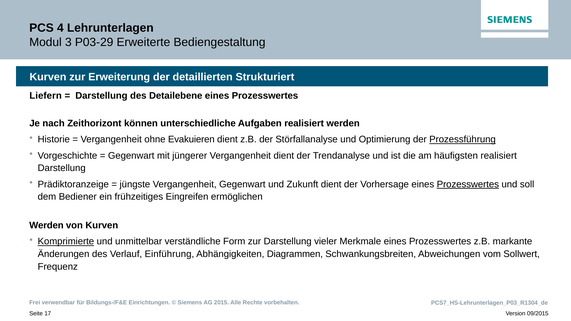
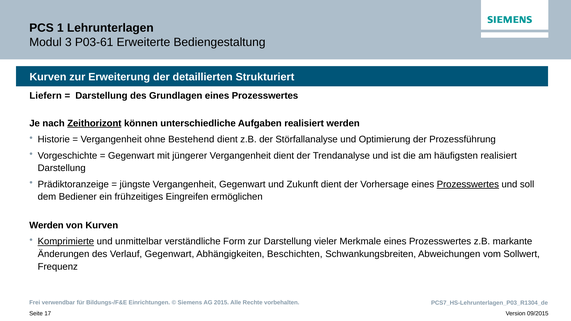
4: 4 -> 1 (60, 28)
P03-29: P03-29 -> P03-61 (94, 42)
Detailebene: Detailebene -> Grundlagen (176, 96)
Zeithorizont underline: none -> present (94, 123)
Evakuieren: Evakuieren -> Bestehend (191, 139)
Prozessführung underline: present -> none (463, 139)
Verlauf Einführung: Einführung -> Gegenwart (169, 254)
Diagrammen: Diagrammen -> Beschichten (295, 254)
